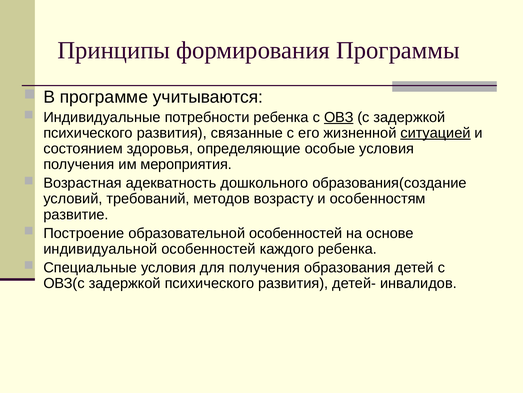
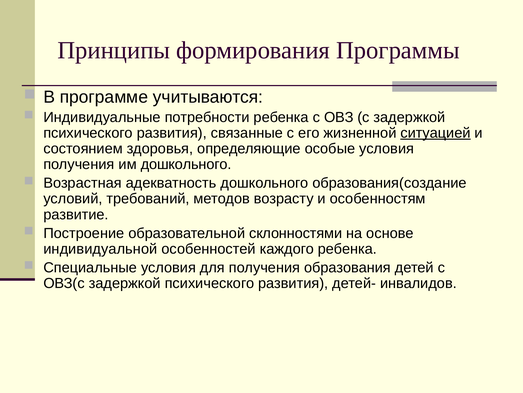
ОВЗ underline: present -> none (339, 117)
им мероприятия: мероприятия -> дошкольного (186, 164)
образовательной особенностей: особенностей -> склонностями (296, 233)
